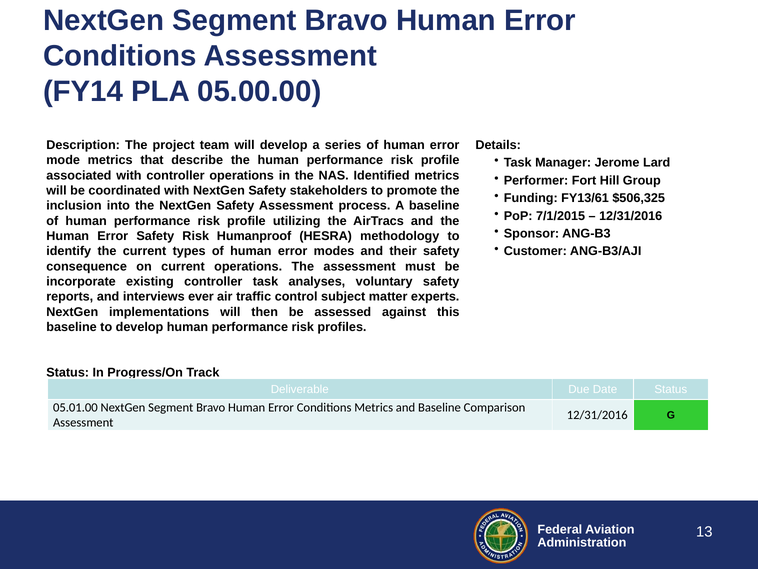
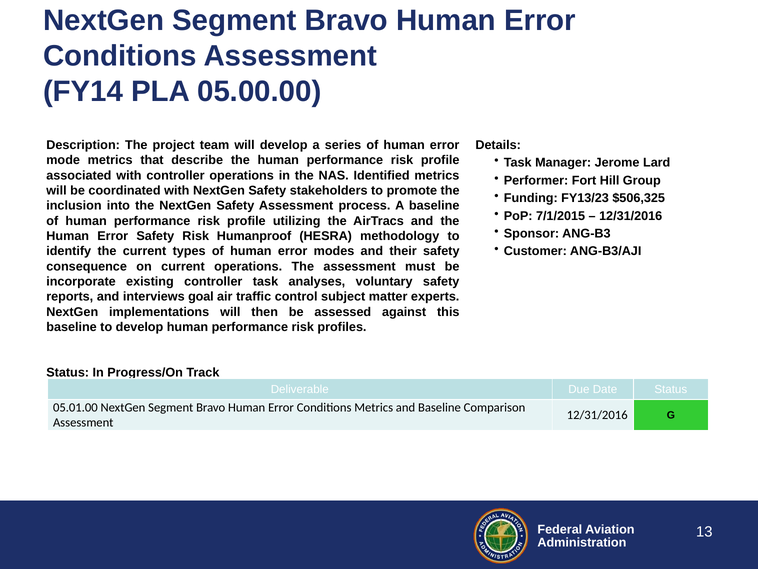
FY13/61: FY13/61 -> FY13/23 (585, 198)
ever: ever -> goal (201, 296)
